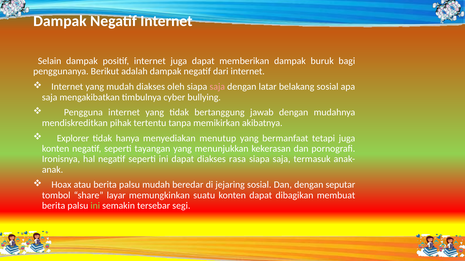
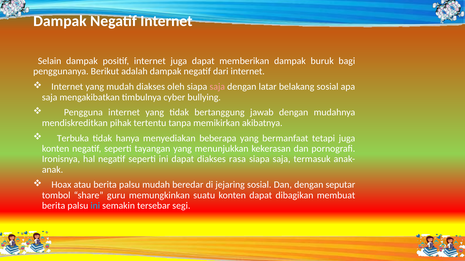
Explorer: Explorer -> Terbuka (73, 138)
menutup: menutup -> beberapa (218, 138)
layar: layar -> guru (116, 196)
ini colour: light green -> light blue (95, 206)
